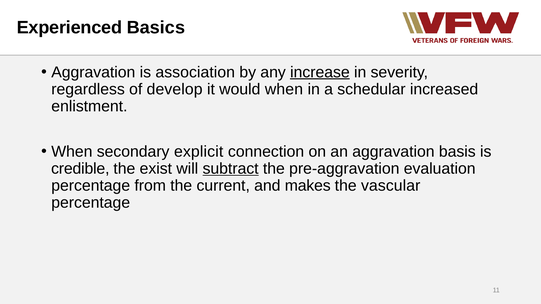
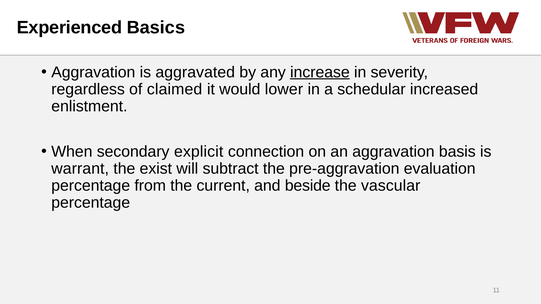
association: association -> aggravated (195, 72)
develop: develop -> claimed (175, 89)
would when: when -> lower (284, 89)
credible: credible -> warrant (80, 169)
subtract underline: present -> none (231, 169)
makes: makes -> beside (308, 186)
